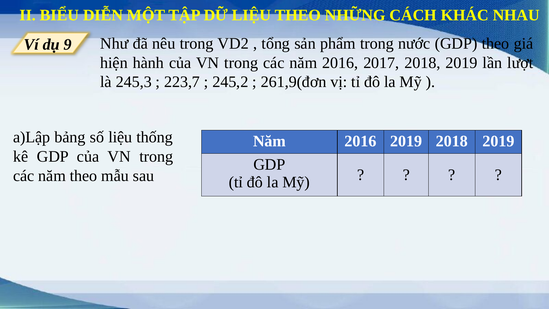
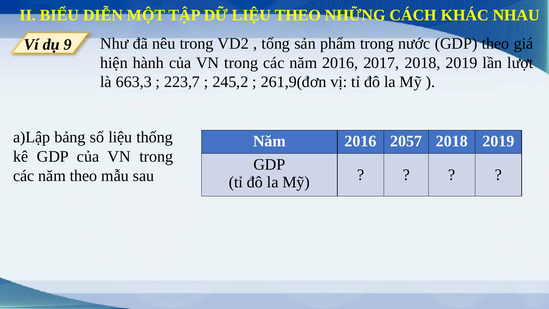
245,3: 245,3 -> 663,3 (134, 82)
2016 2019: 2019 -> 2057 (406, 141)
